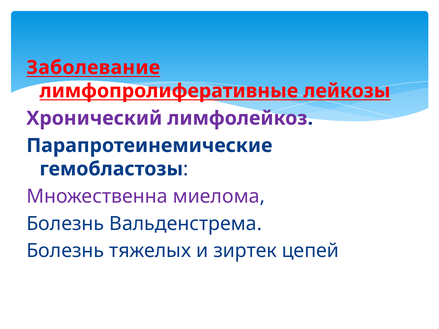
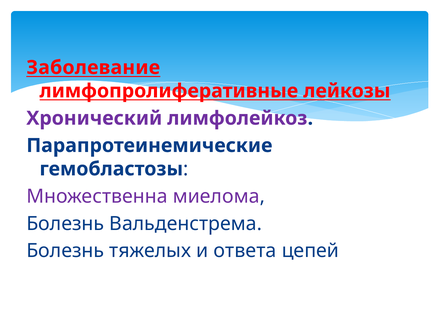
зиртек: зиртек -> ответа (245, 251)
